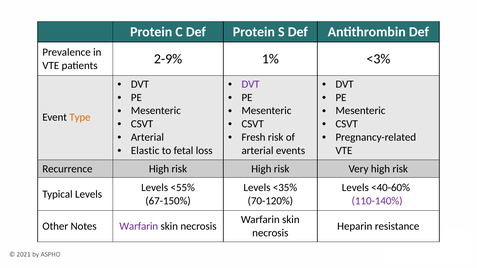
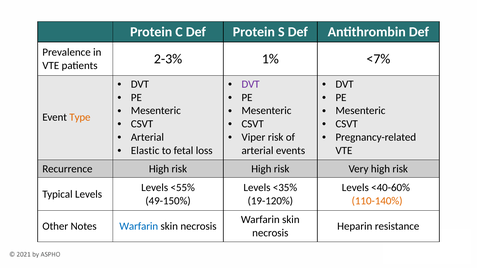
2-9%: 2-9% -> 2-3% (168, 59)
<3%: <3% -> <7% (378, 59)
Fresh: Fresh -> Viper (253, 137)
67-150%: 67-150% -> 49-150% (168, 201)
70-120%: 70-120% -> 19-120% (270, 201)
110-140% colour: purple -> orange (377, 201)
Warfarin colour: purple -> blue (139, 227)
